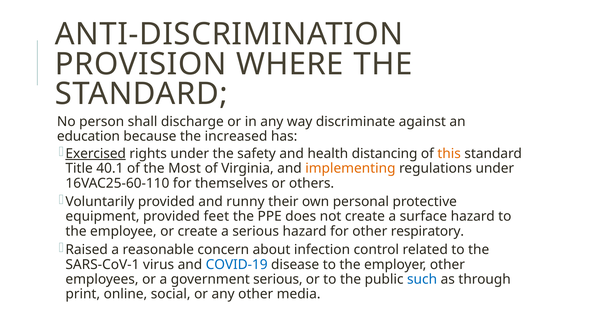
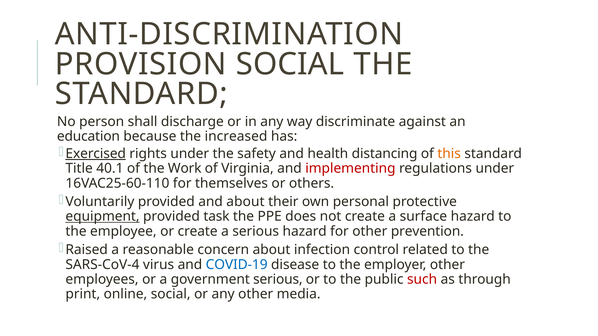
PROVISION WHERE: WHERE -> SOCIAL (290, 64)
Most: Most -> Work (185, 169)
implementing colour: orange -> red (350, 169)
and runny: runny -> about (245, 202)
equipment underline: none -> present (103, 217)
feet: feet -> task (216, 217)
respiratory: respiratory -> prevention (427, 232)
SARS-CoV-1: SARS-CoV-1 -> SARS-CoV-4 (102, 265)
such colour: blue -> red (422, 280)
